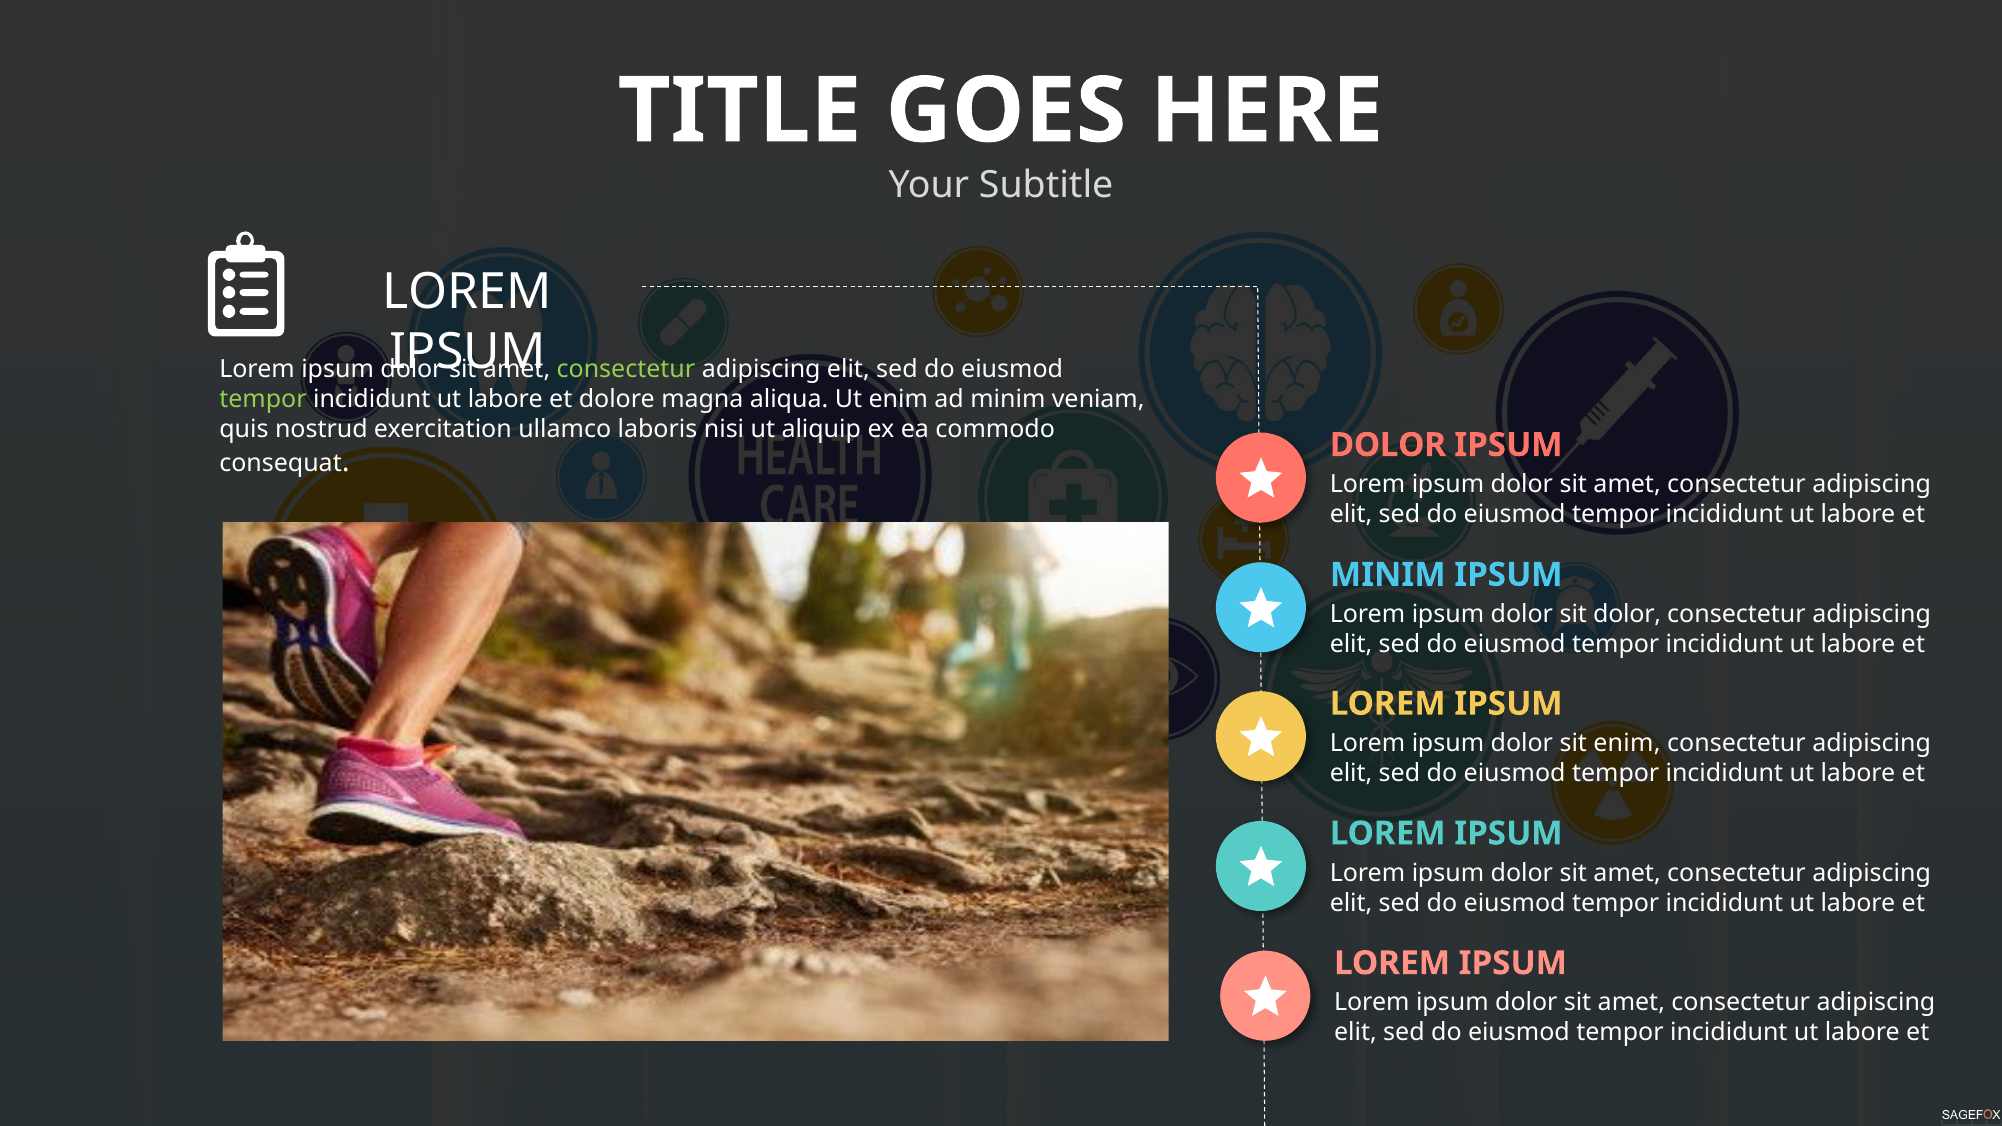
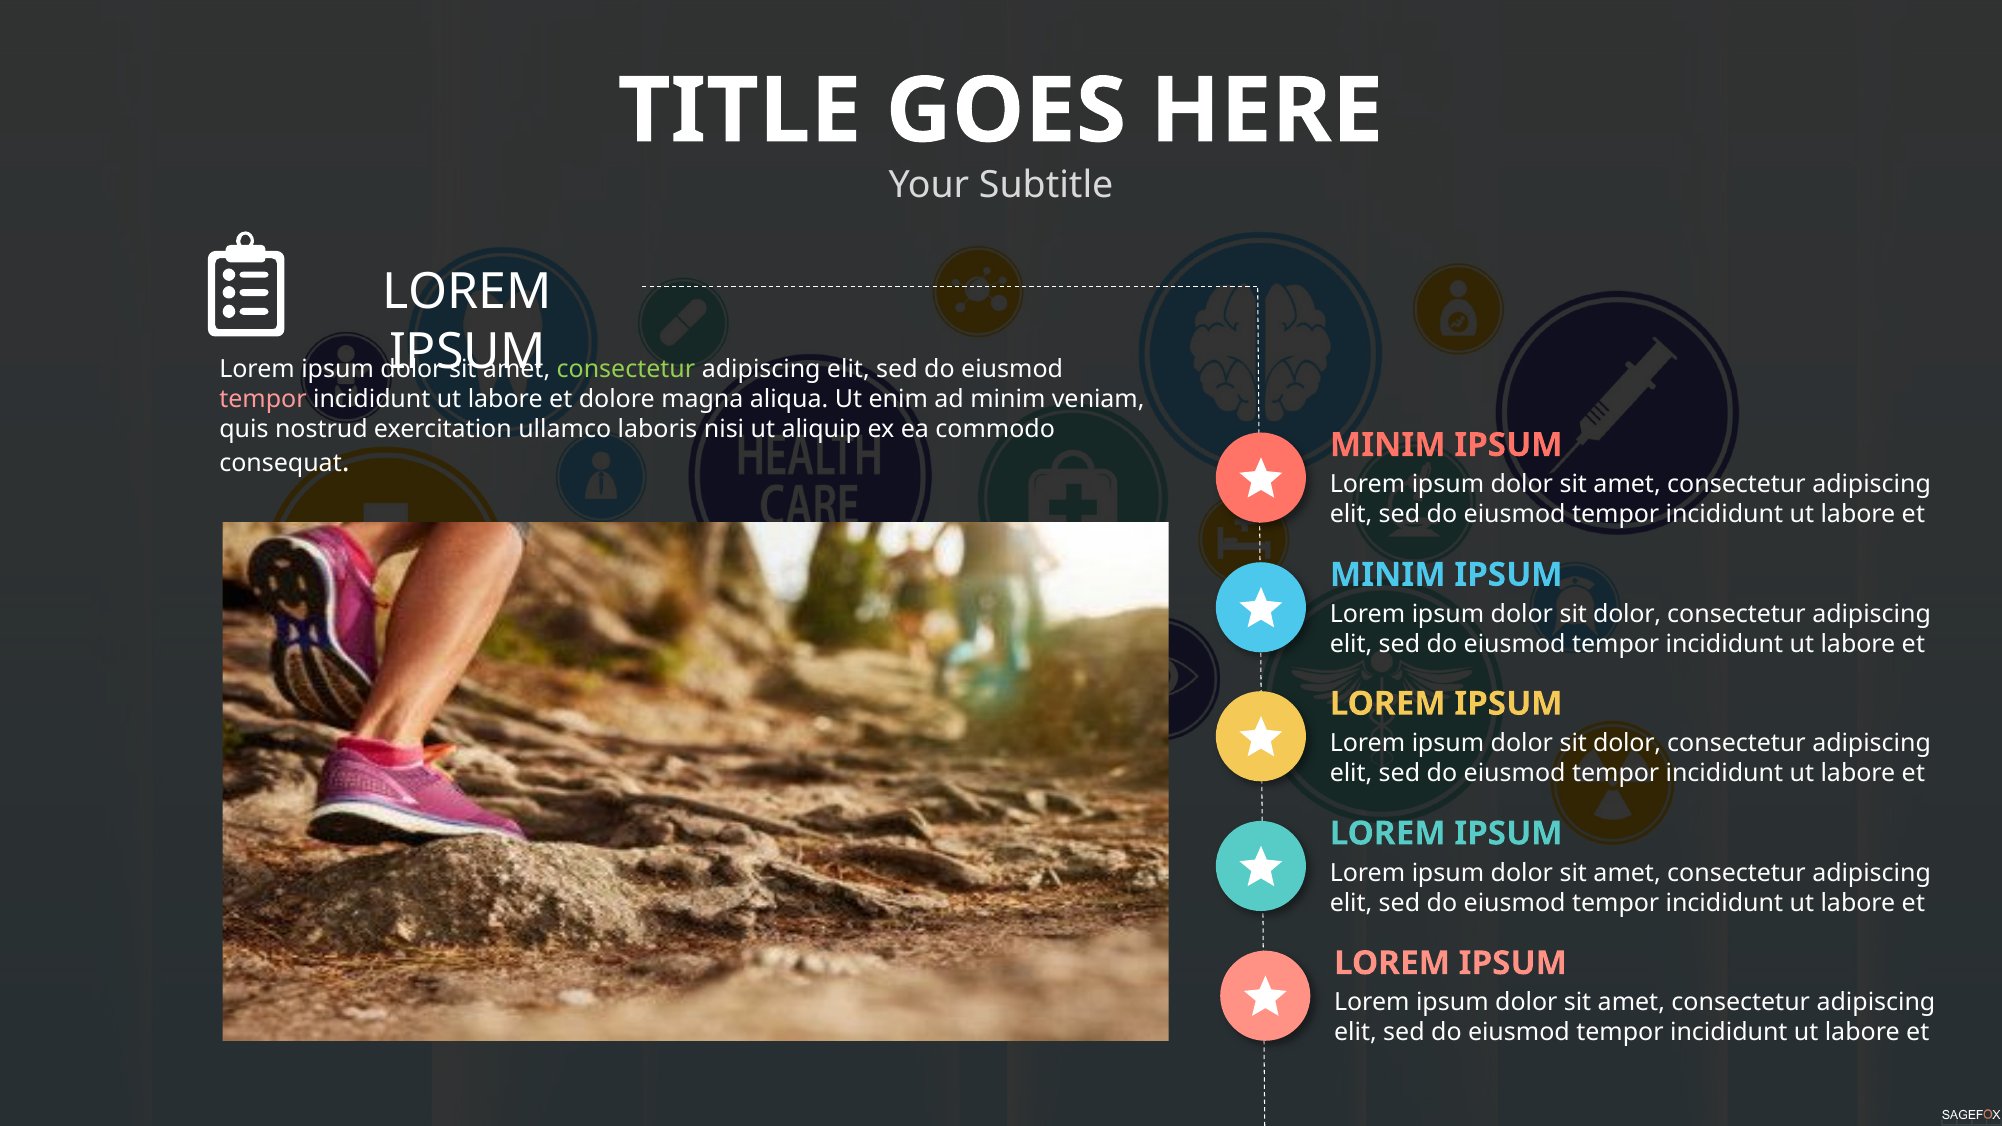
tempor colour: light green -> pink (263, 399)
DOLOR: DOLOR -> MINIM (1388, 445)
enim: enim -> dolor (1627, 743)
